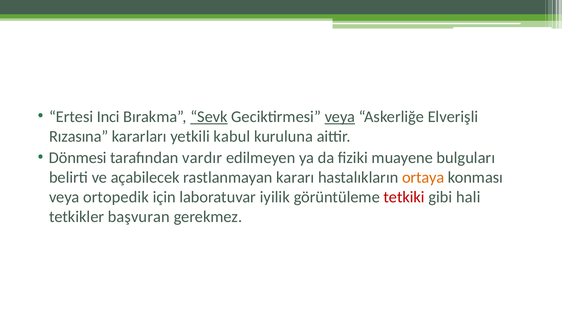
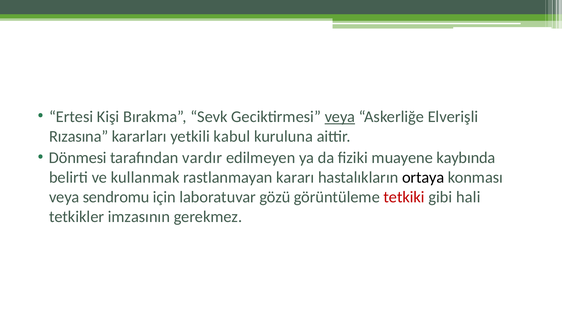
Inci: Inci -> Kişi (108, 117)
Sevk underline: present -> none (209, 117)
bulguları: bulguları -> kaybında (466, 158)
açabilecek: açabilecek -> kullanmak (145, 178)
ortaya colour: orange -> black (423, 178)
ortopedik: ortopedik -> sendromu (116, 197)
iyilik: iyilik -> gözü (275, 197)
başvuran: başvuran -> imzasının (139, 217)
